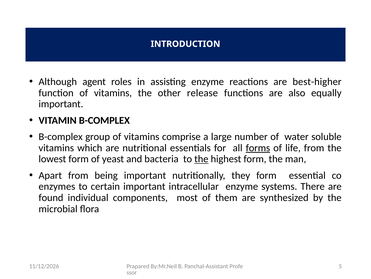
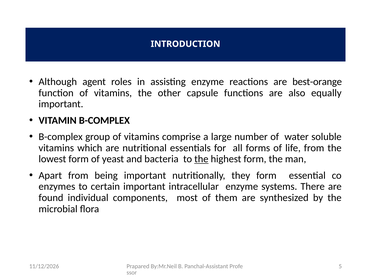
best-higher: best-higher -> best-orange (317, 81)
release: release -> capsule (203, 93)
forms underline: present -> none (258, 147)
